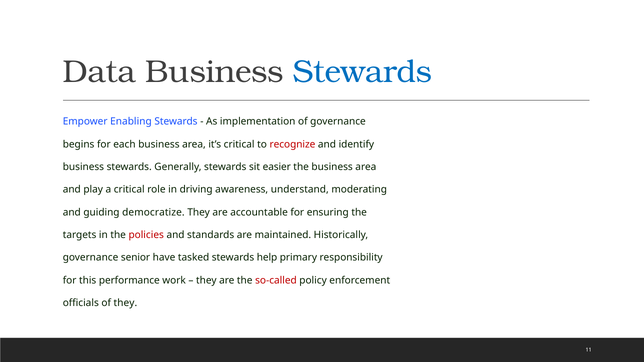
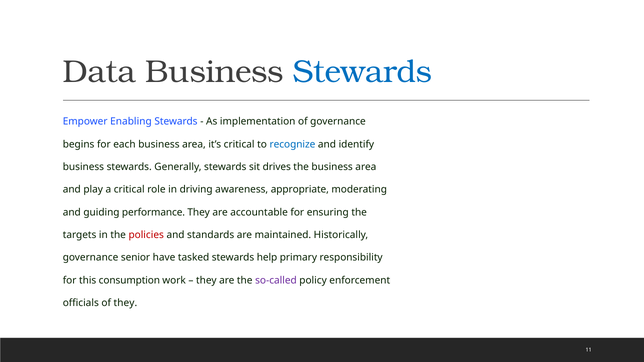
recognize colour: red -> blue (292, 144)
easier: easier -> drives (277, 167)
understand: understand -> appropriate (300, 190)
democratize: democratize -> performance (154, 212)
performance: performance -> consumption (129, 280)
so-called colour: red -> purple (276, 280)
